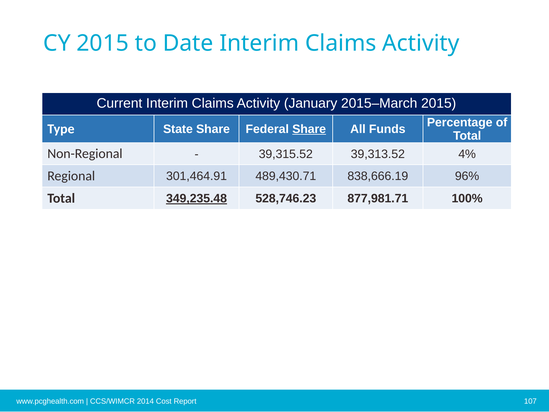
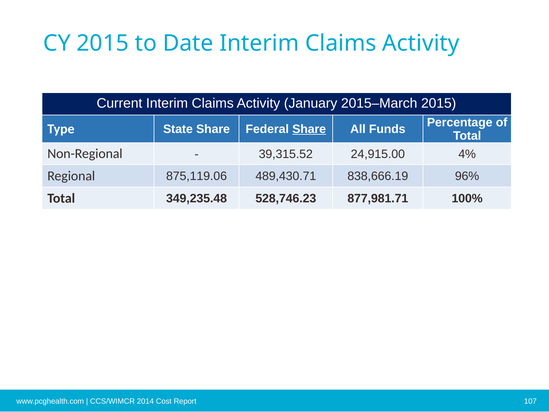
39,313.52: 39,313.52 -> 24,915.00 (378, 154)
301,464.91: 301,464.91 -> 875,119.06 (197, 176)
349,235.48 underline: present -> none (197, 198)
